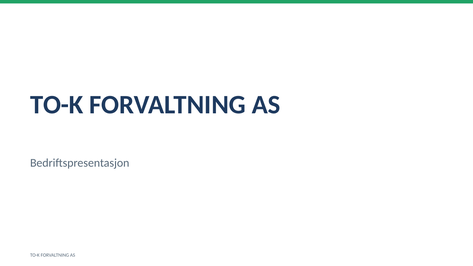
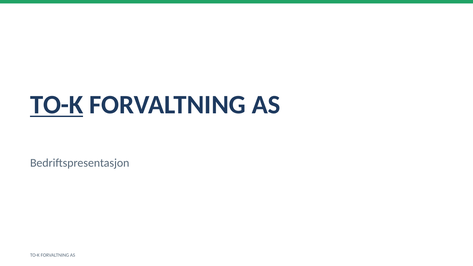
TO-K underline: none -> present (57, 105)
